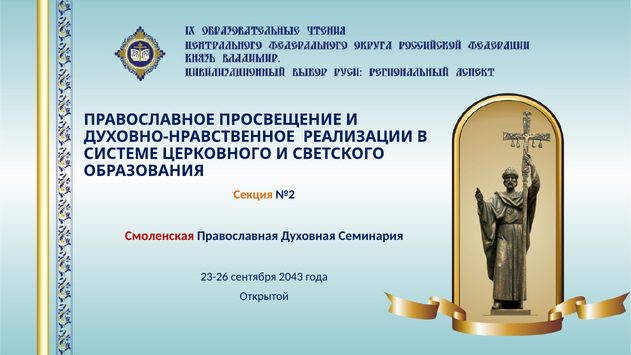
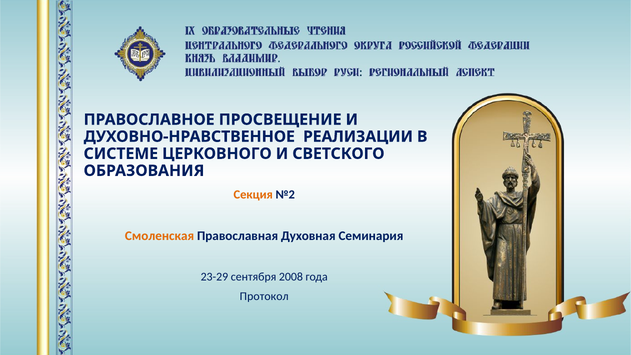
Смоленская colour: red -> orange (160, 236)
23-26: 23-26 -> 23-29 (214, 277)
2043: 2043 -> 2008 (291, 277)
Открытой: Открытой -> Протокол (264, 296)
